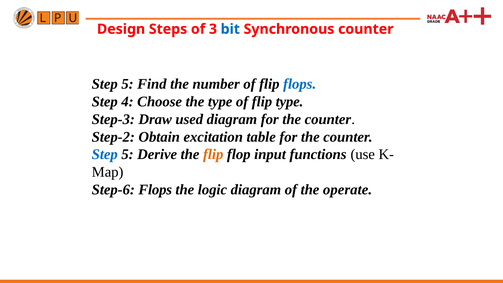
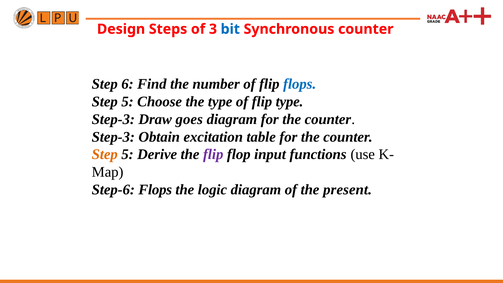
5: 5 -> 6 (127, 84)
4: 4 -> 5 (127, 102)
used: used -> goes (189, 119)
Step-2: Step-2 -> Step-3 (113, 137)
Step colour: blue -> orange (105, 154)
flip colour: orange -> purple (213, 154)
operate: operate -> present (347, 190)
